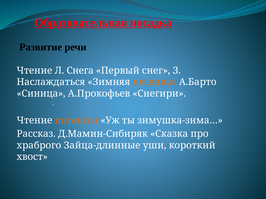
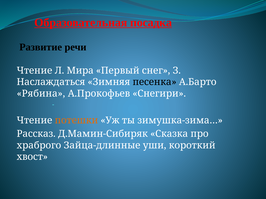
Снега: Снега -> Мира (80, 71)
песенка colour: orange -> black (155, 82)
Синица: Синица -> Рябина (41, 94)
